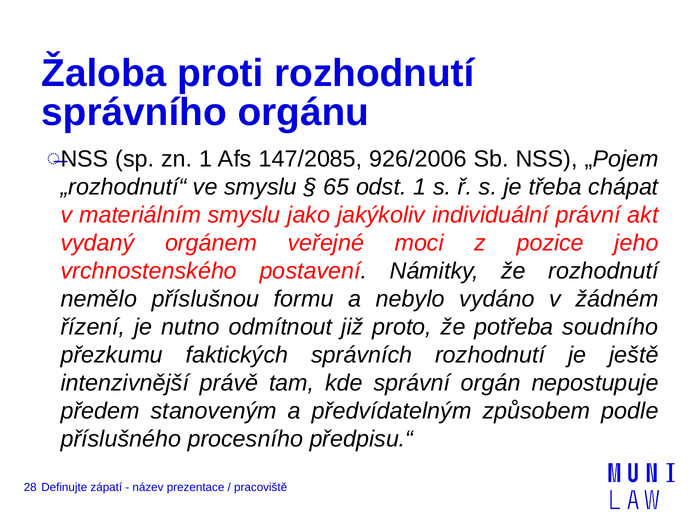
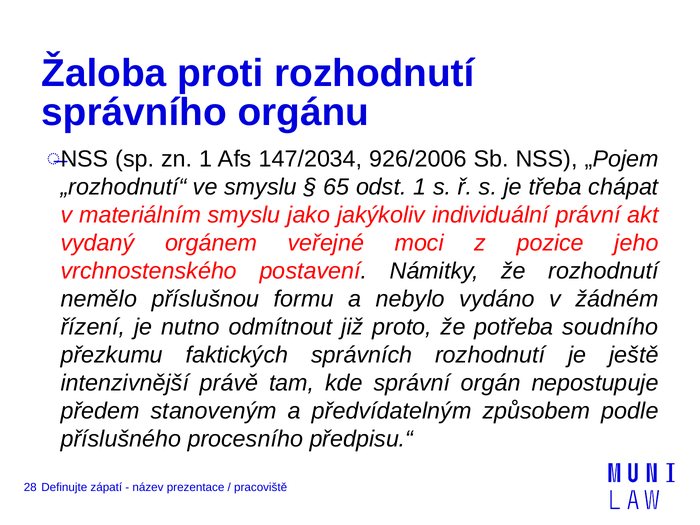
147/2085: 147/2085 -> 147/2034 (311, 159)
